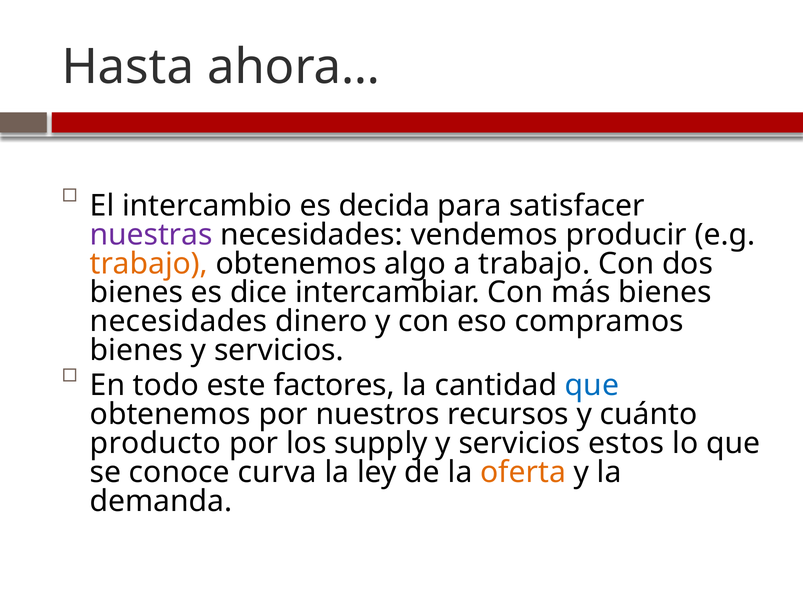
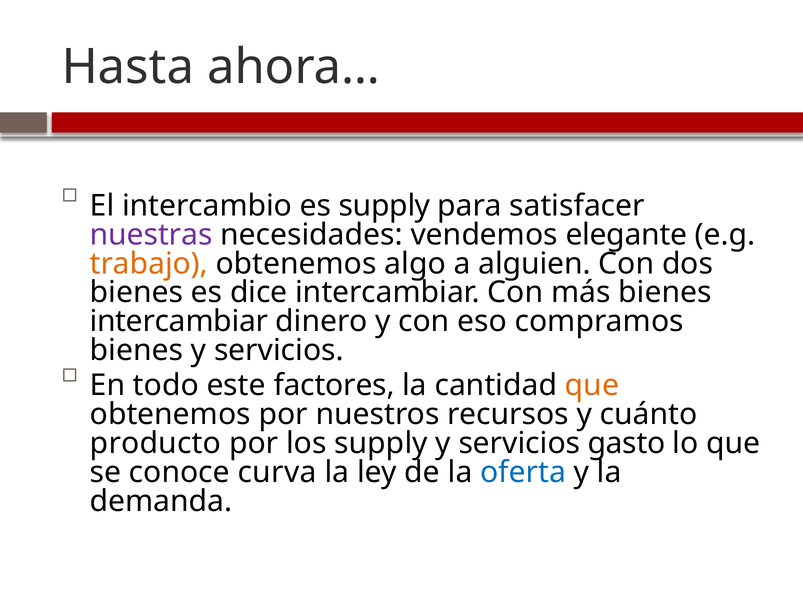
es decida: decida -> supply (384, 206)
producir: producir -> elegante (626, 235)
a trabajo: trabajo -> alguien (535, 264)
necesidades: necesidades -> intercambiar (179, 322)
que colour: blue -> orange (592, 386)
estos: estos -> gasto (626, 443)
oferta colour: orange -> blue (523, 472)
